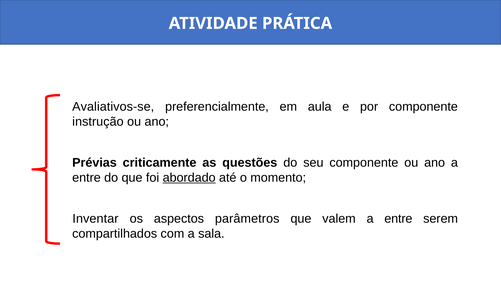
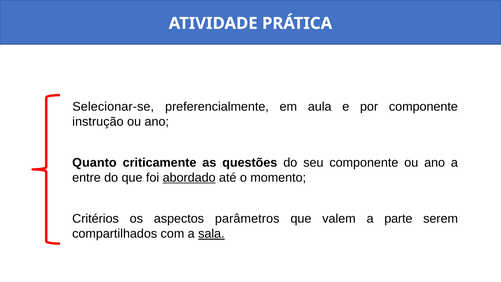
Avaliativos-se: Avaliativos-se -> Selecionar-se (113, 107)
Prévias: Prévias -> Quanto (94, 163)
Inventar: Inventar -> Critérios (96, 219)
valem a entre: entre -> parte (398, 219)
sala underline: none -> present (211, 234)
